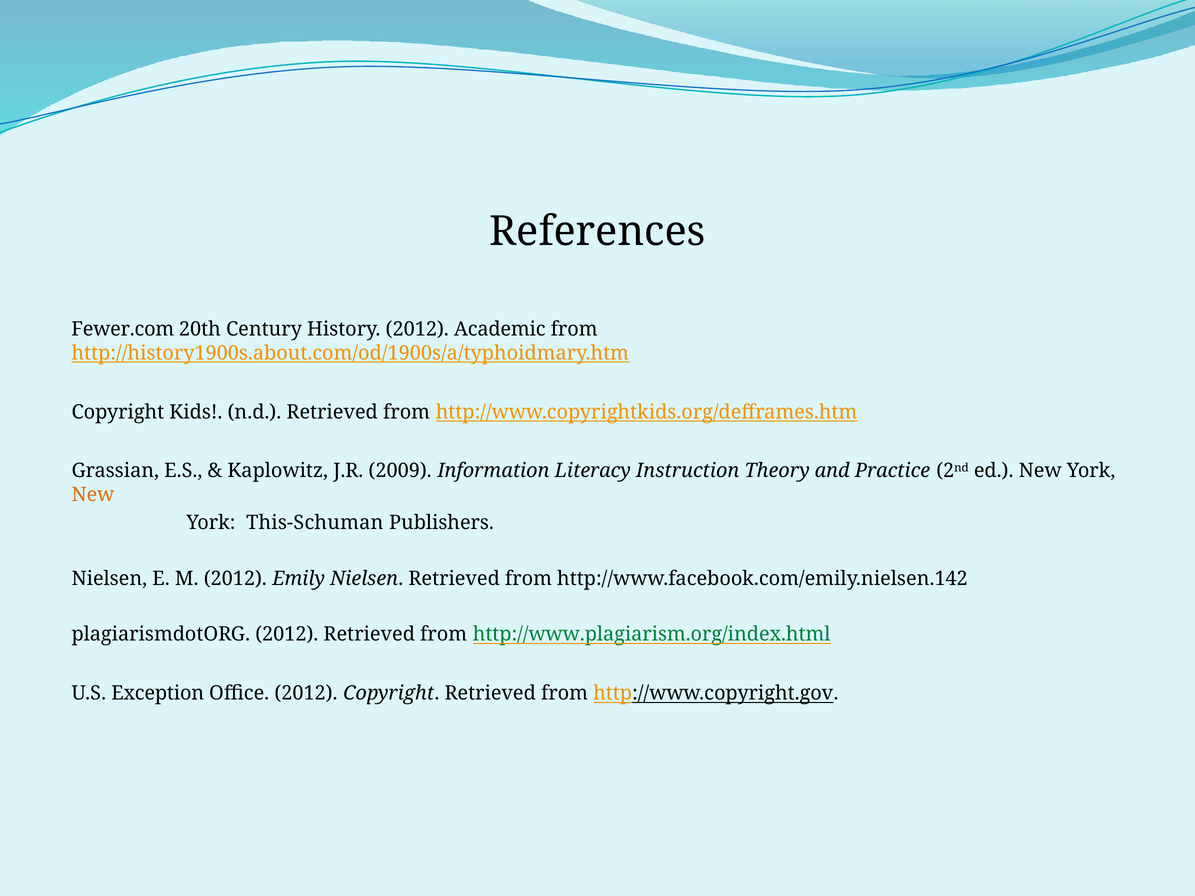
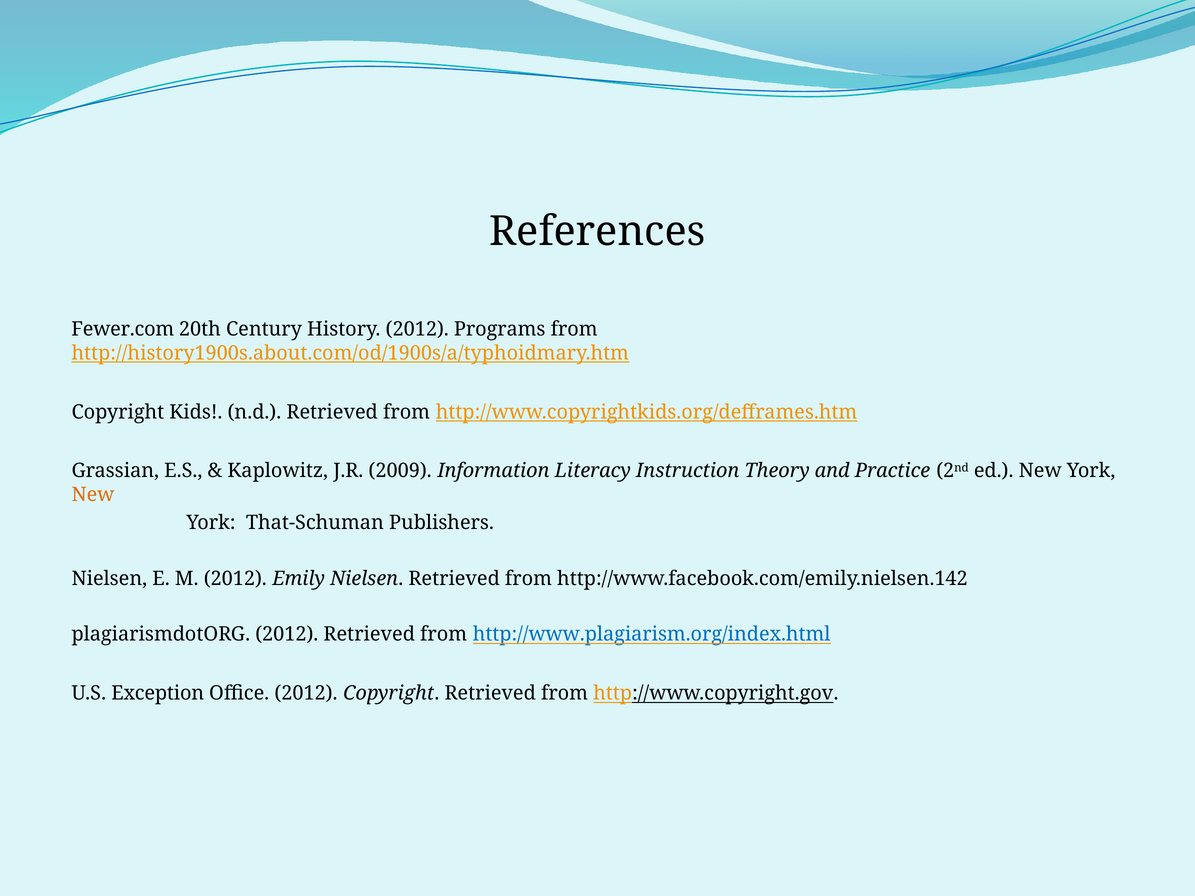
Academic: Academic -> Programs (500, 329)
This-Schuman: This-Schuman -> That-Schuman (315, 523)
http://www.plagiarism.org/index.html colour: green -> blue (652, 634)
